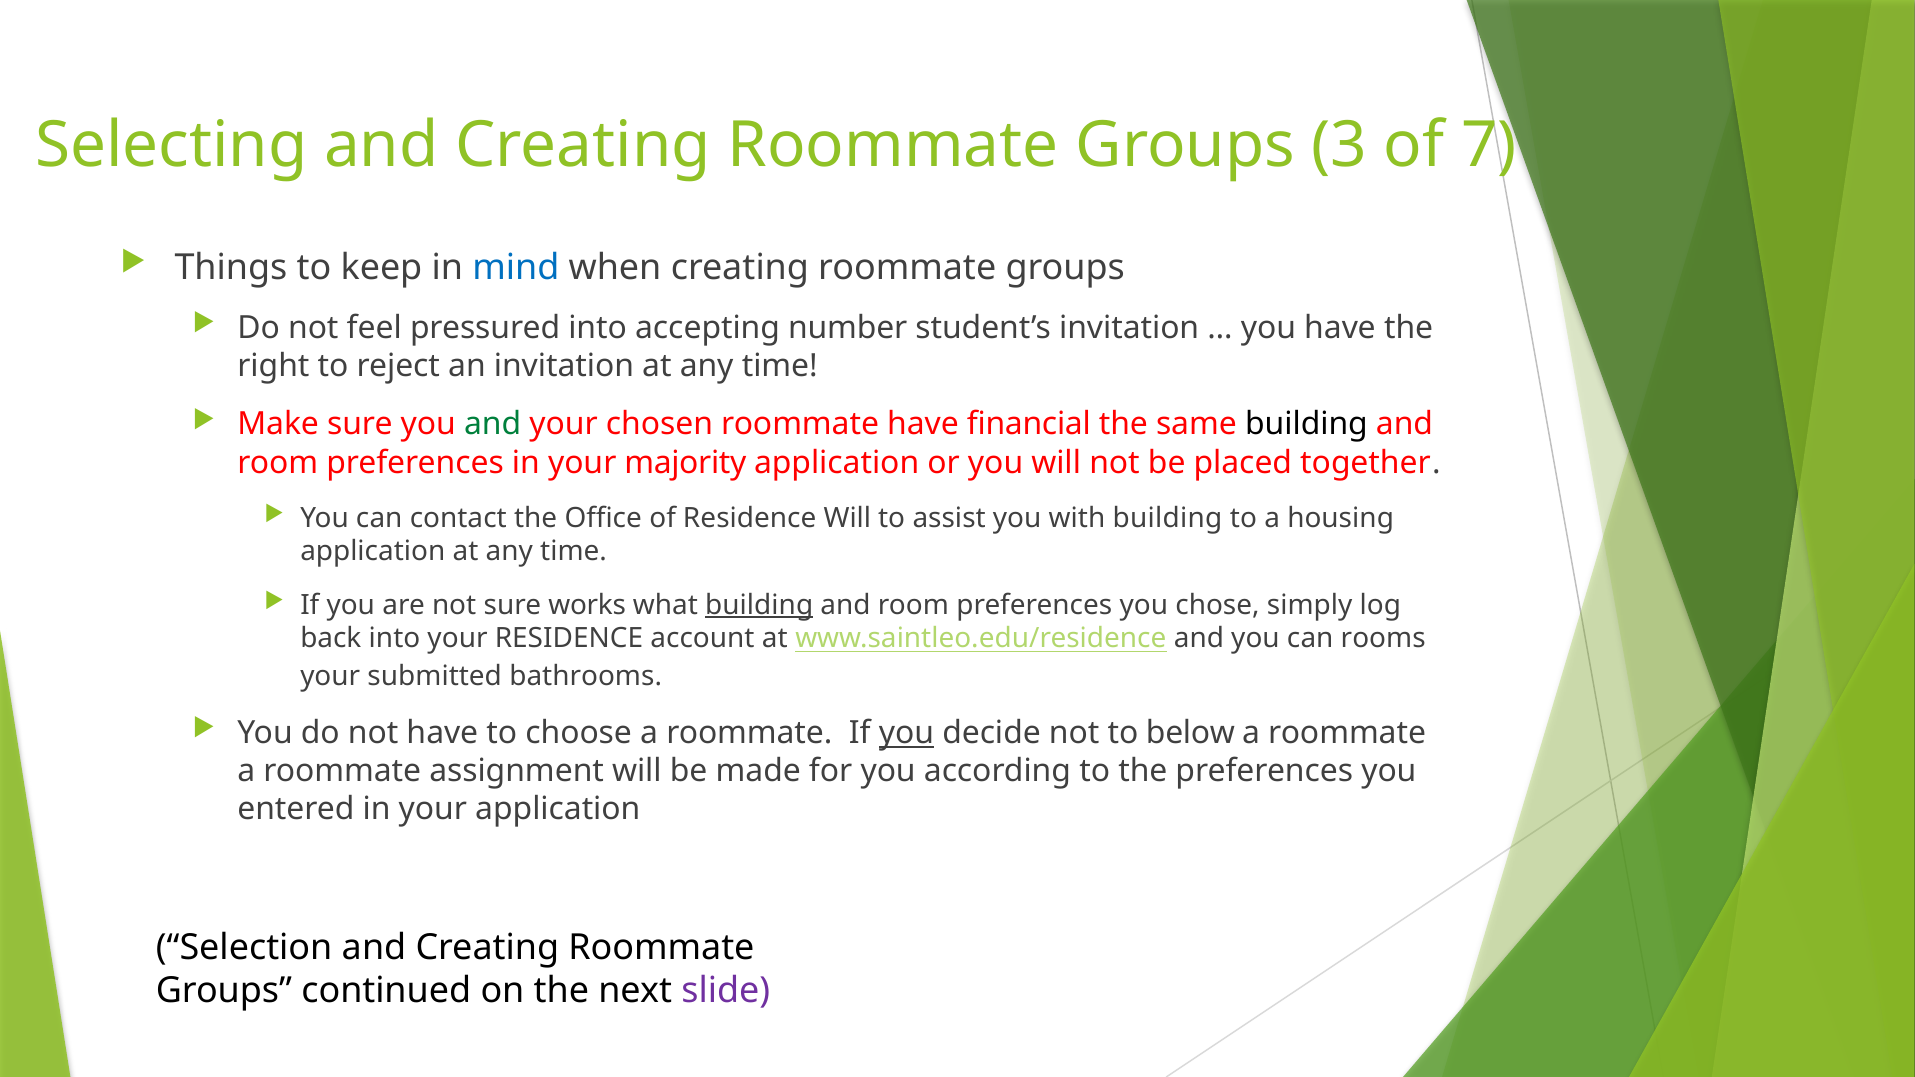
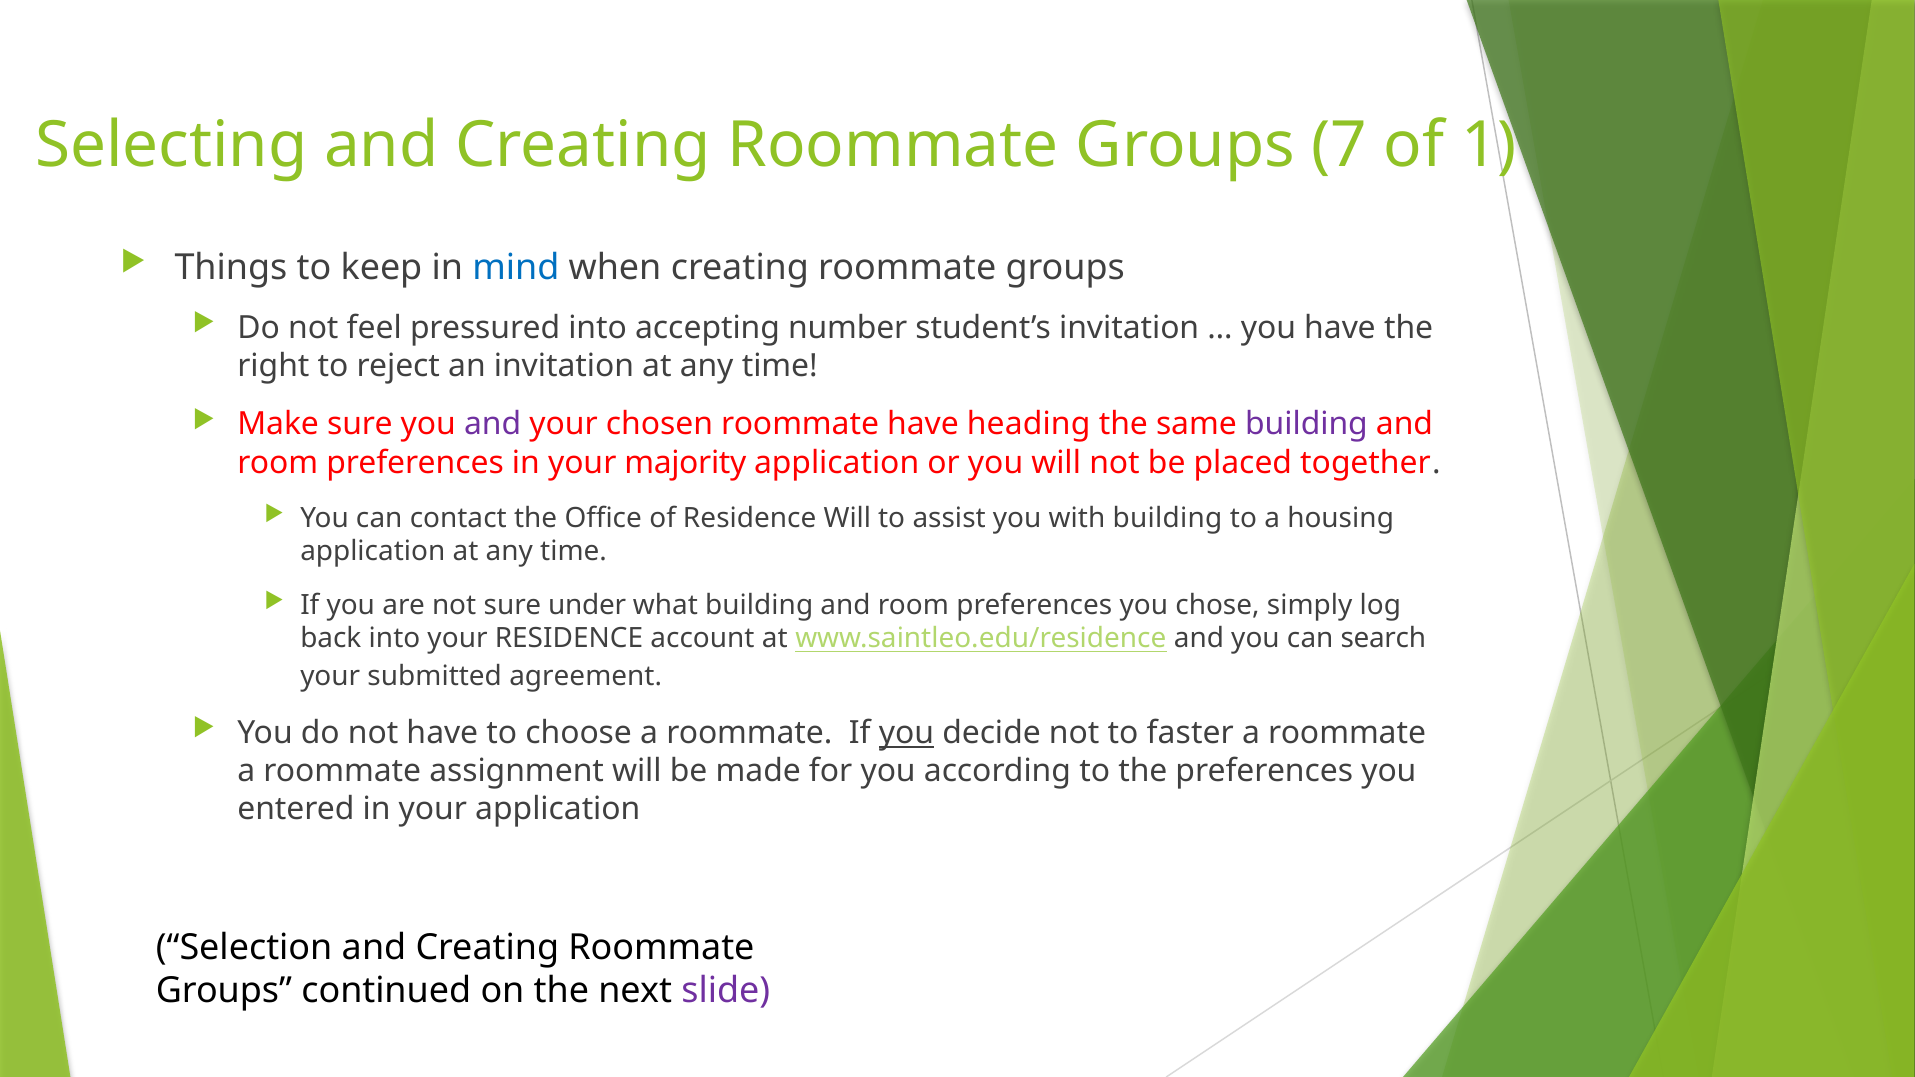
3: 3 -> 7 (1340, 146)
7: 7 -> 1 (1489, 146)
and colour: green -> purple (493, 424)
financial: financial -> heading (1029, 424)
building colour: black -> purple (1306, 424)
works: works -> under (587, 605)
building underline: present -> none (759, 605)
rooms: rooms -> search (1383, 639)
bathrooms: bathrooms -> agreement (586, 677)
below: below -> faster (1190, 733)
